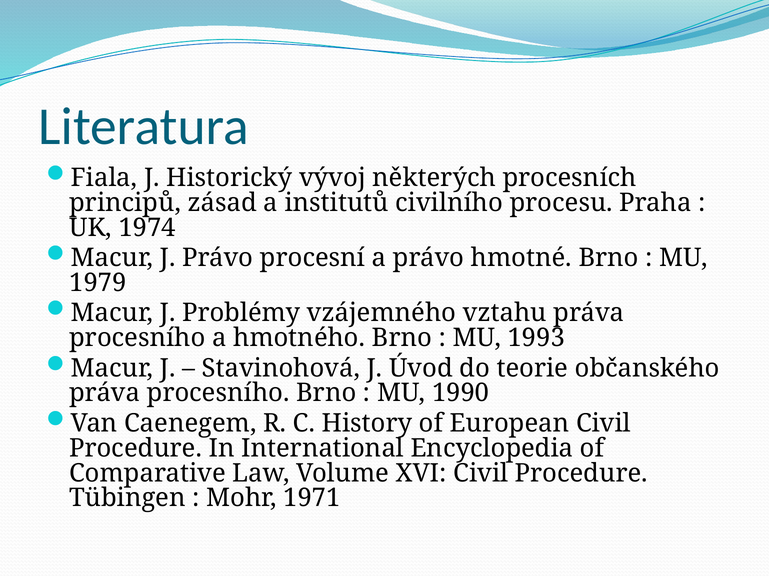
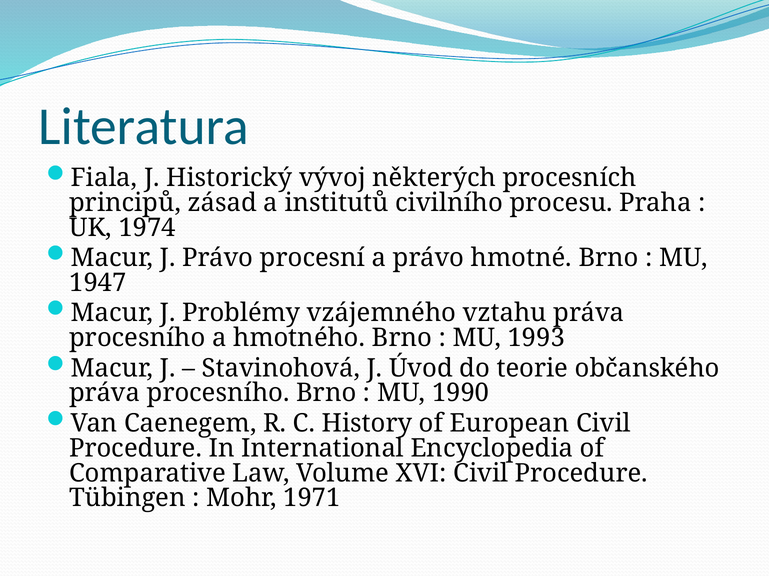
1979: 1979 -> 1947 (98, 283)
